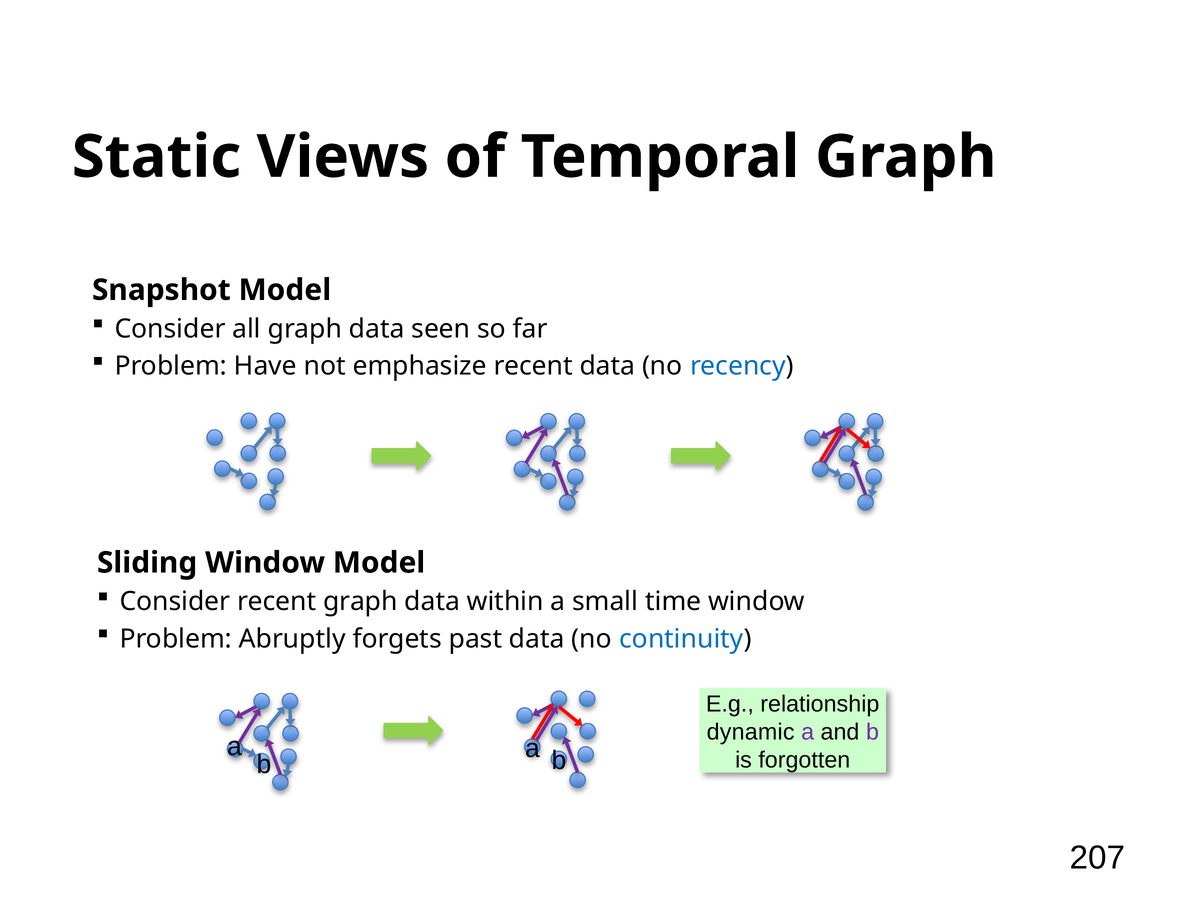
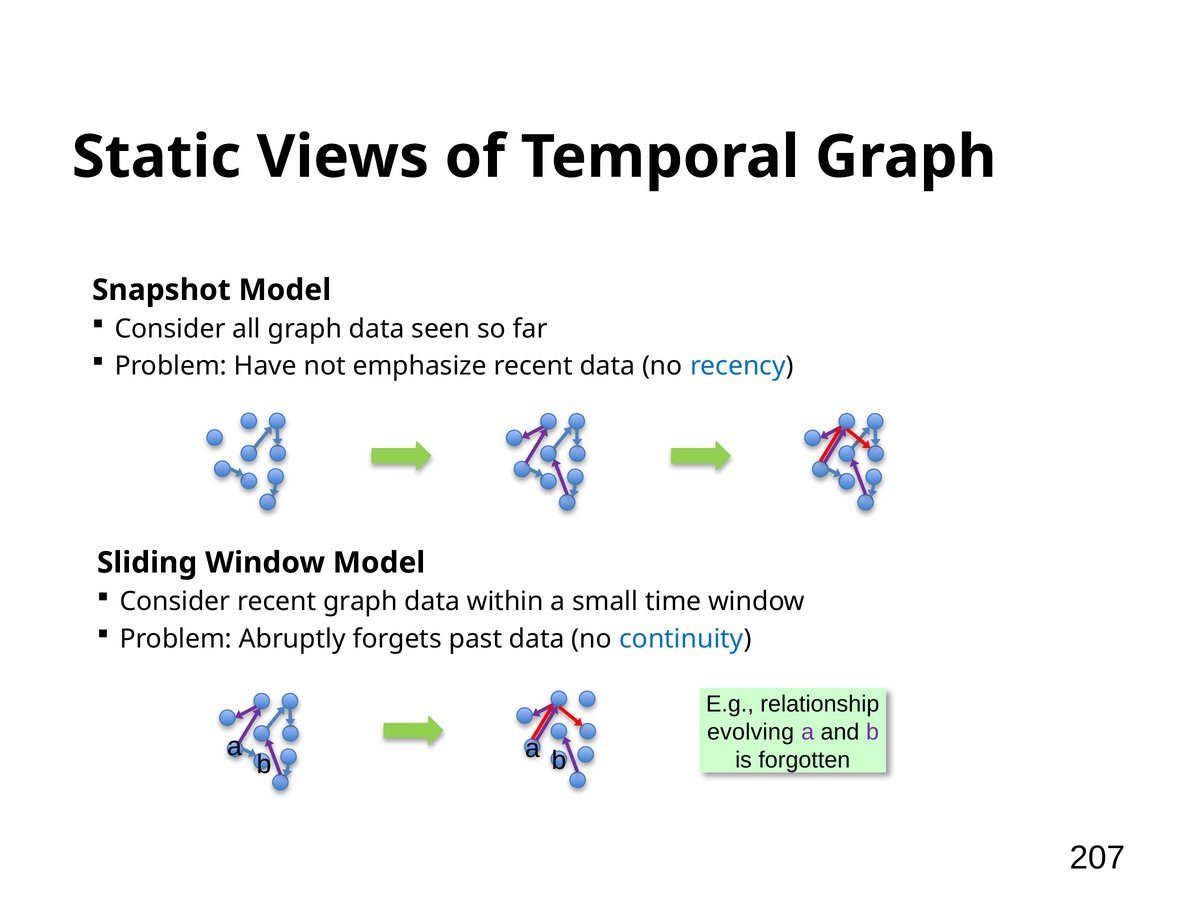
dynamic: dynamic -> evolving (751, 733)
